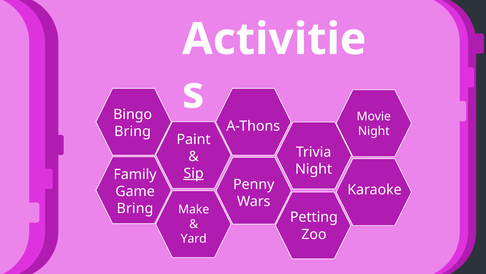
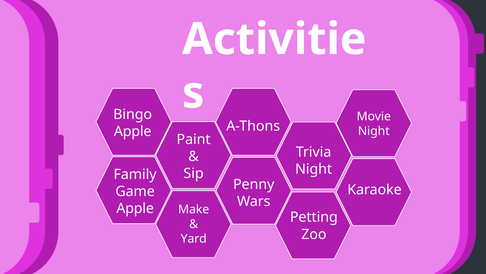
Bring: Bring -> Apple (133, 131)
Sip underline: present -> none (194, 173)
Bring: Bring -> Apple (135, 208)
